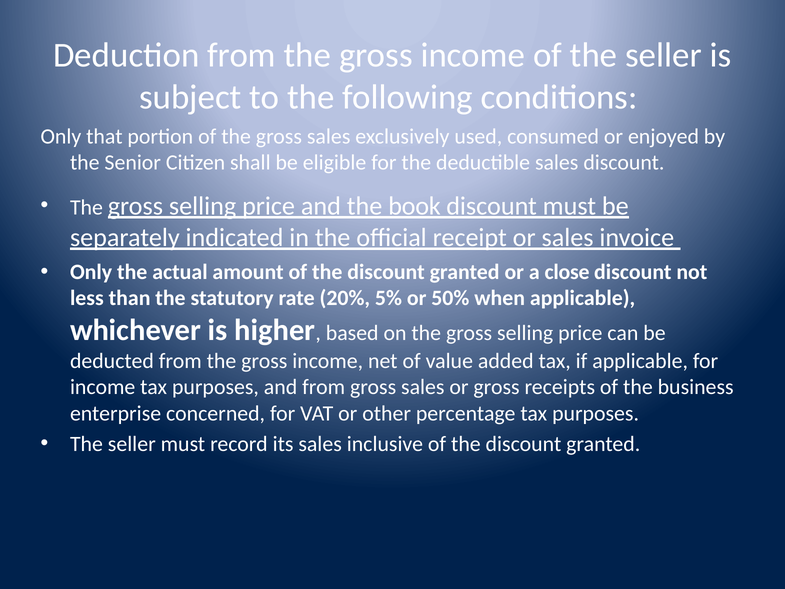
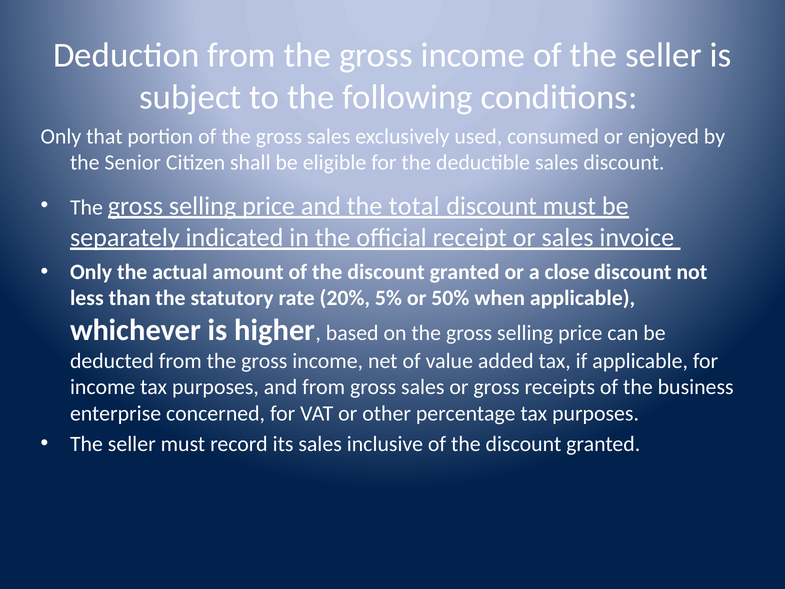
book: book -> total (414, 206)
